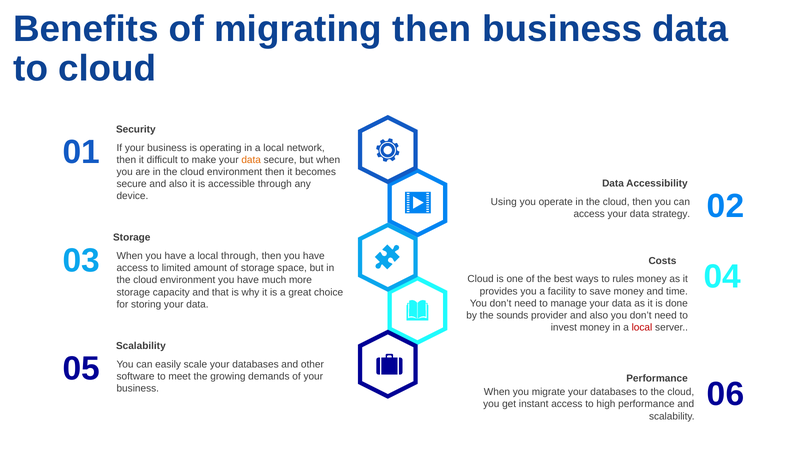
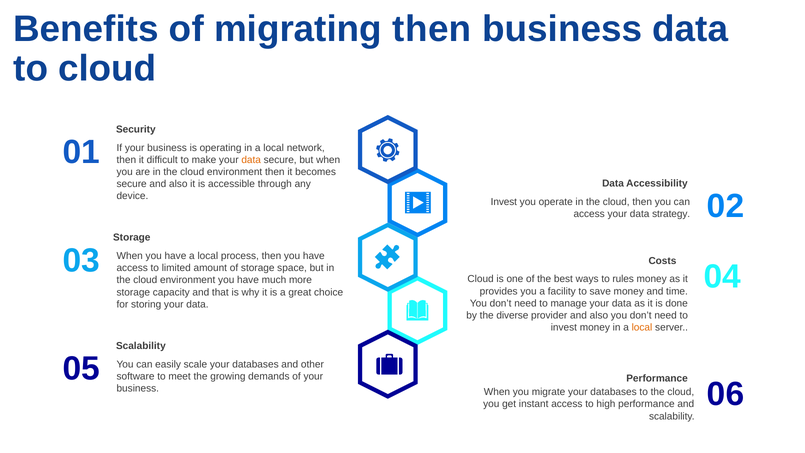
Using: Using -> Invest (504, 202)
local through: through -> process (240, 256)
sounds: sounds -> diverse (512, 315)
local colour: red -> orange (642, 327)
